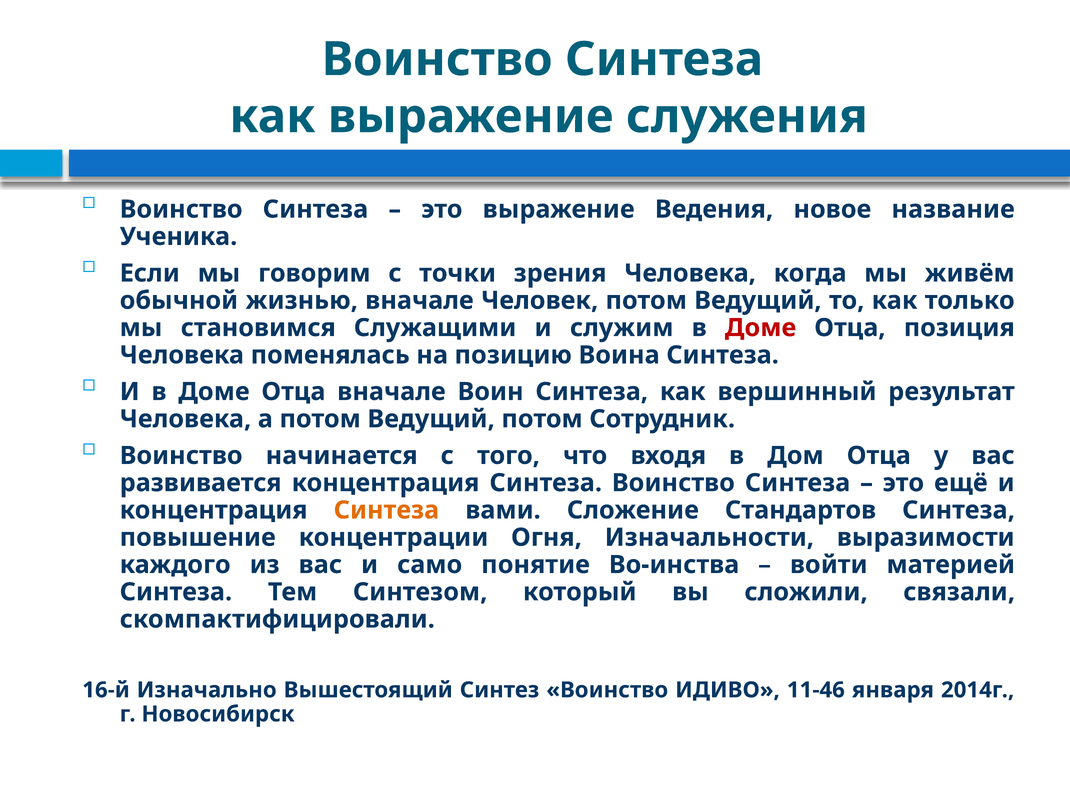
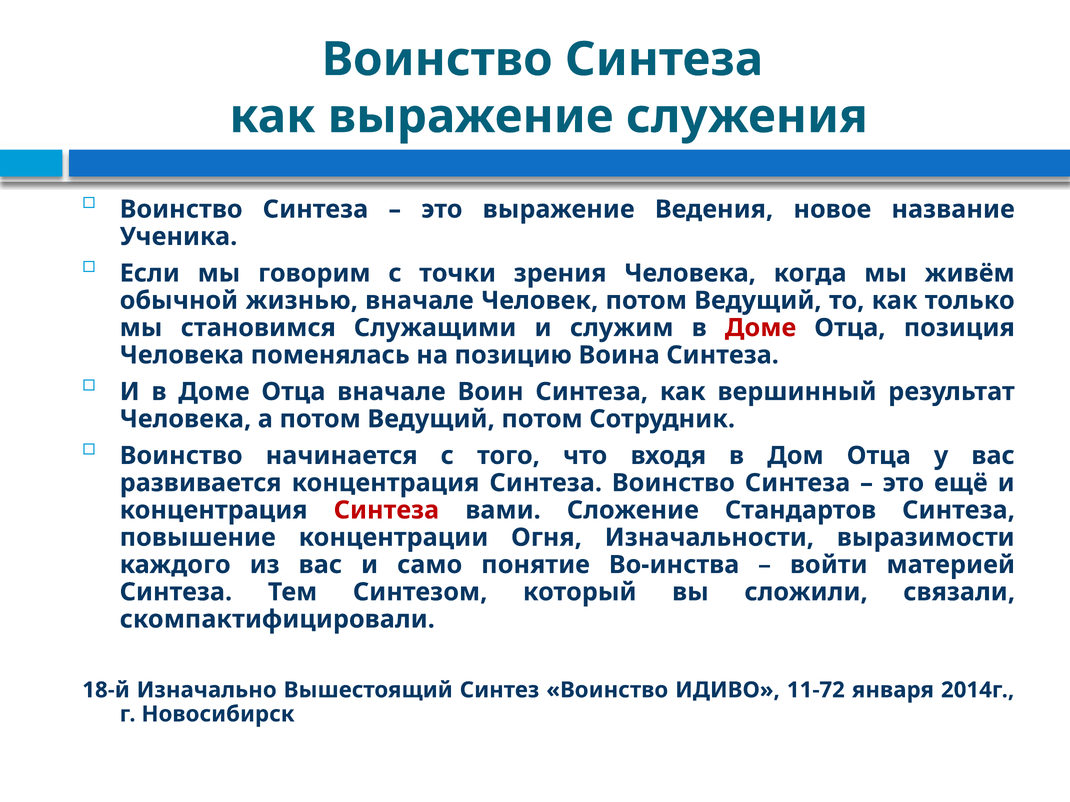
Синтеза colour: orange -> red (386, 510)
16-й: 16-й -> 18-й (106, 690)
11-46: 11-46 -> 11-72 (816, 690)
